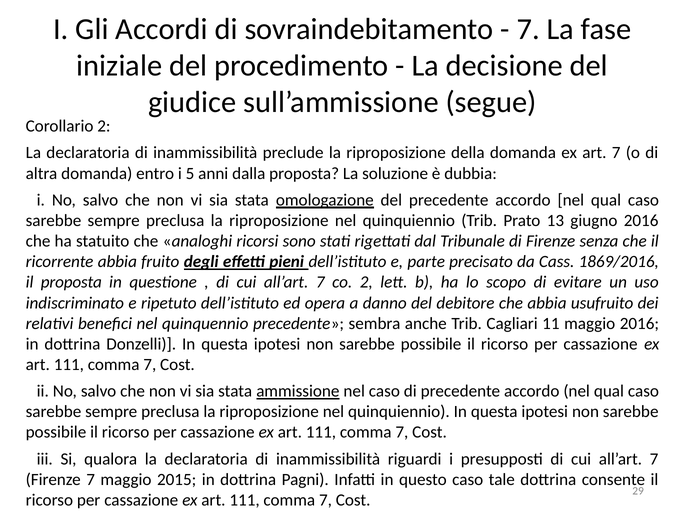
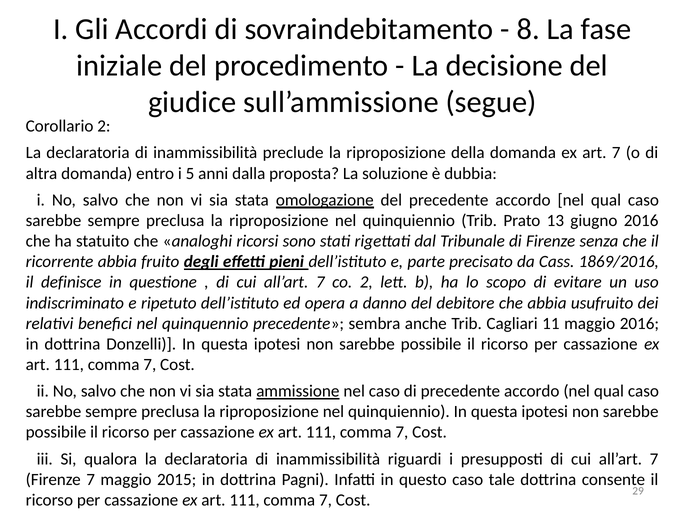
7: 7 -> 8 (528, 29)
il proposta: proposta -> definisce (71, 282)
